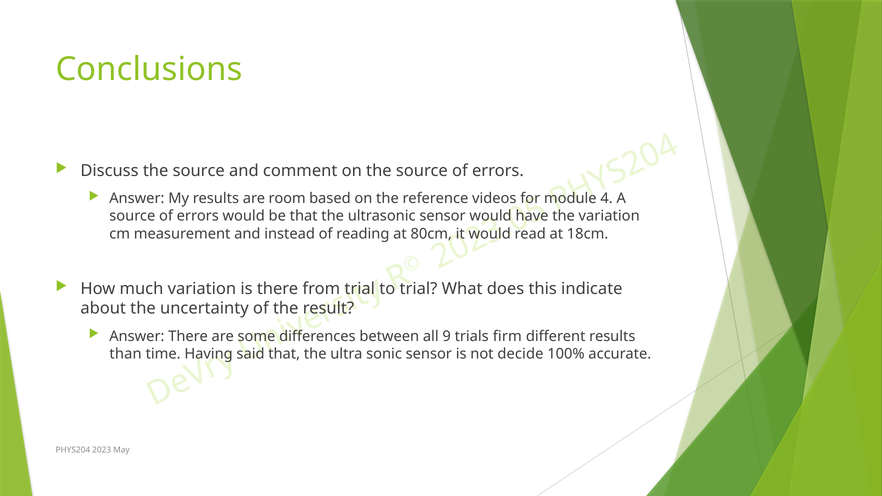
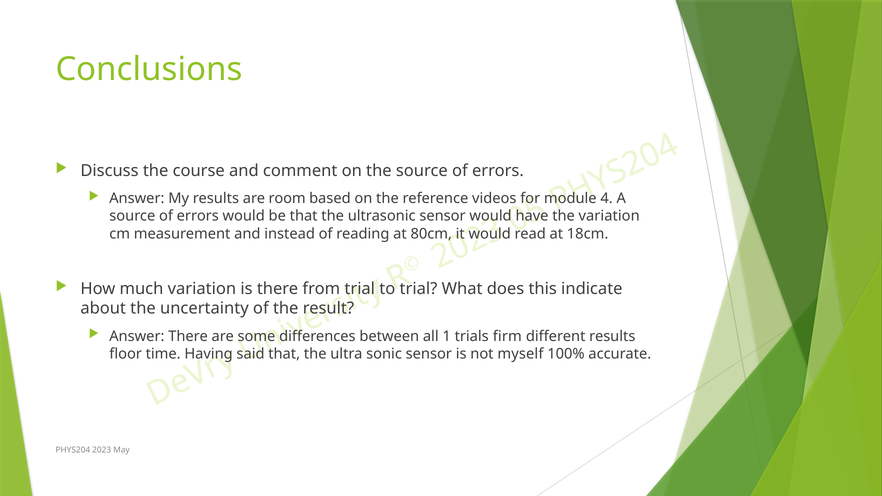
Discuss the source: source -> course (199, 171)
9: 9 -> 1 (447, 336)
than: than -> floor (126, 354)
decide: decide -> myself (520, 354)
